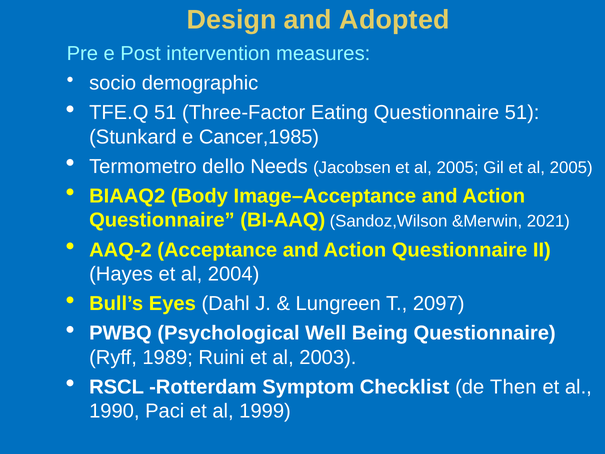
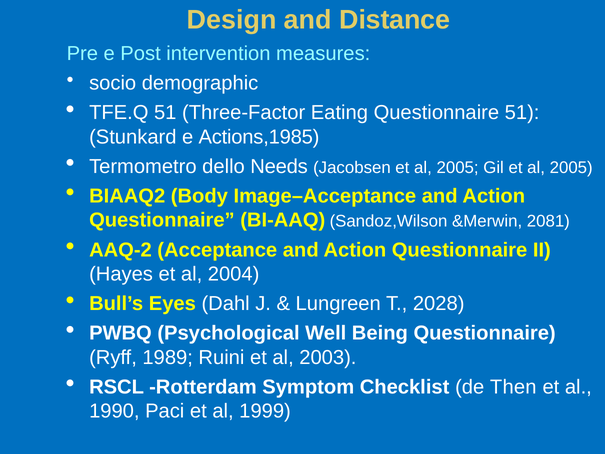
Adopted: Adopted -> Distance (395, 20)
Cancer,1985: Cancer,1985 -> Actions,1985 (259, 137)
2021: 2021 -> 2081 (548, 221)
2097: 2097 -> 2028 (439, 304)
